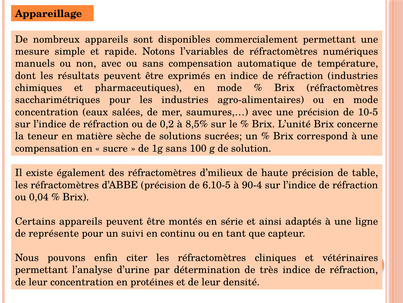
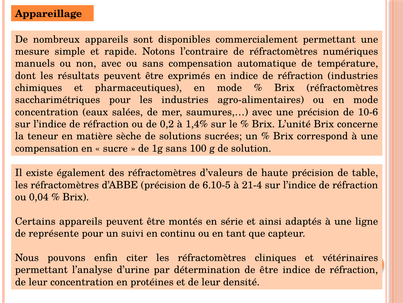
l’variables: l’variables -> l’contraire (204, 51)
10-5: 10-5 -> 10-6 (368, 112)
8,5%: 8,5% -> 1,4% (197, 124)
d’milieux: d’milieux -> d’valeurs (221, 173)
90-4: 90-4 -> 21-4 (252, 185)
de très: très -> être (269, 269)
